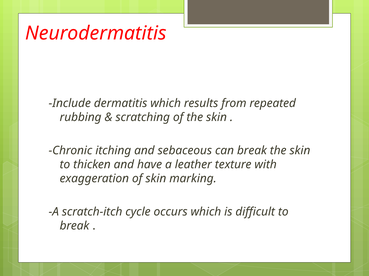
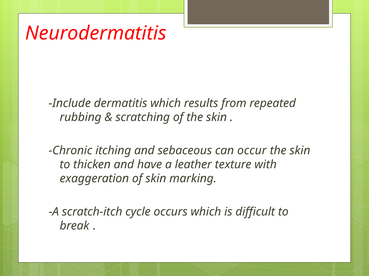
can break: break -> occur (252, 151)
